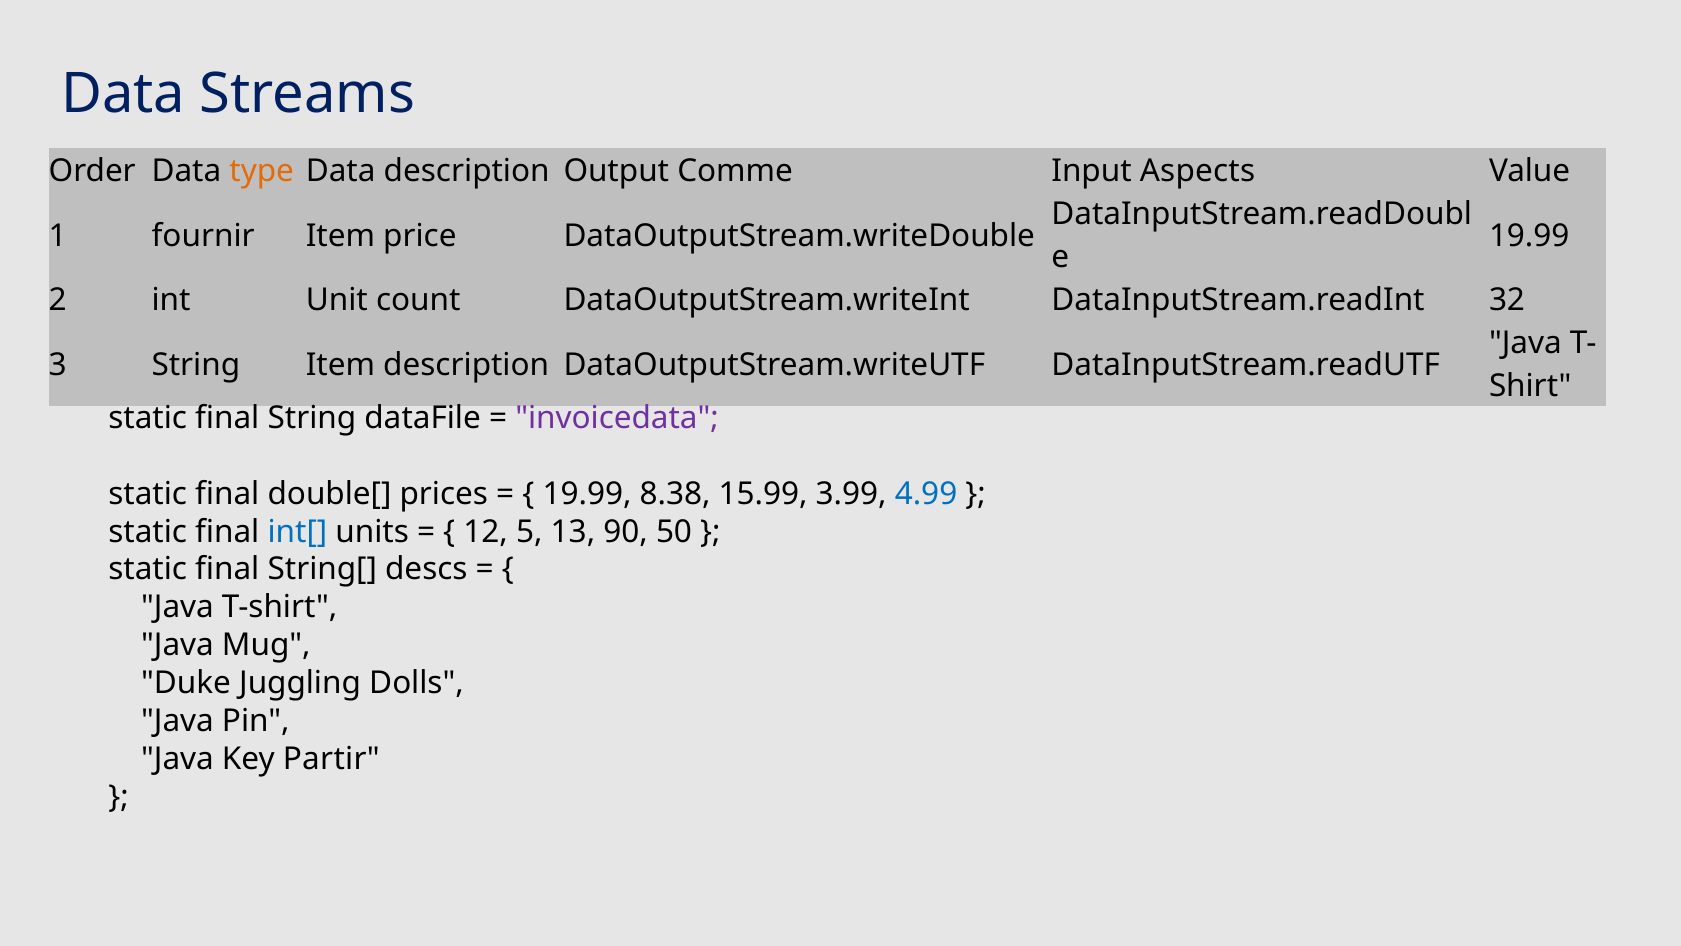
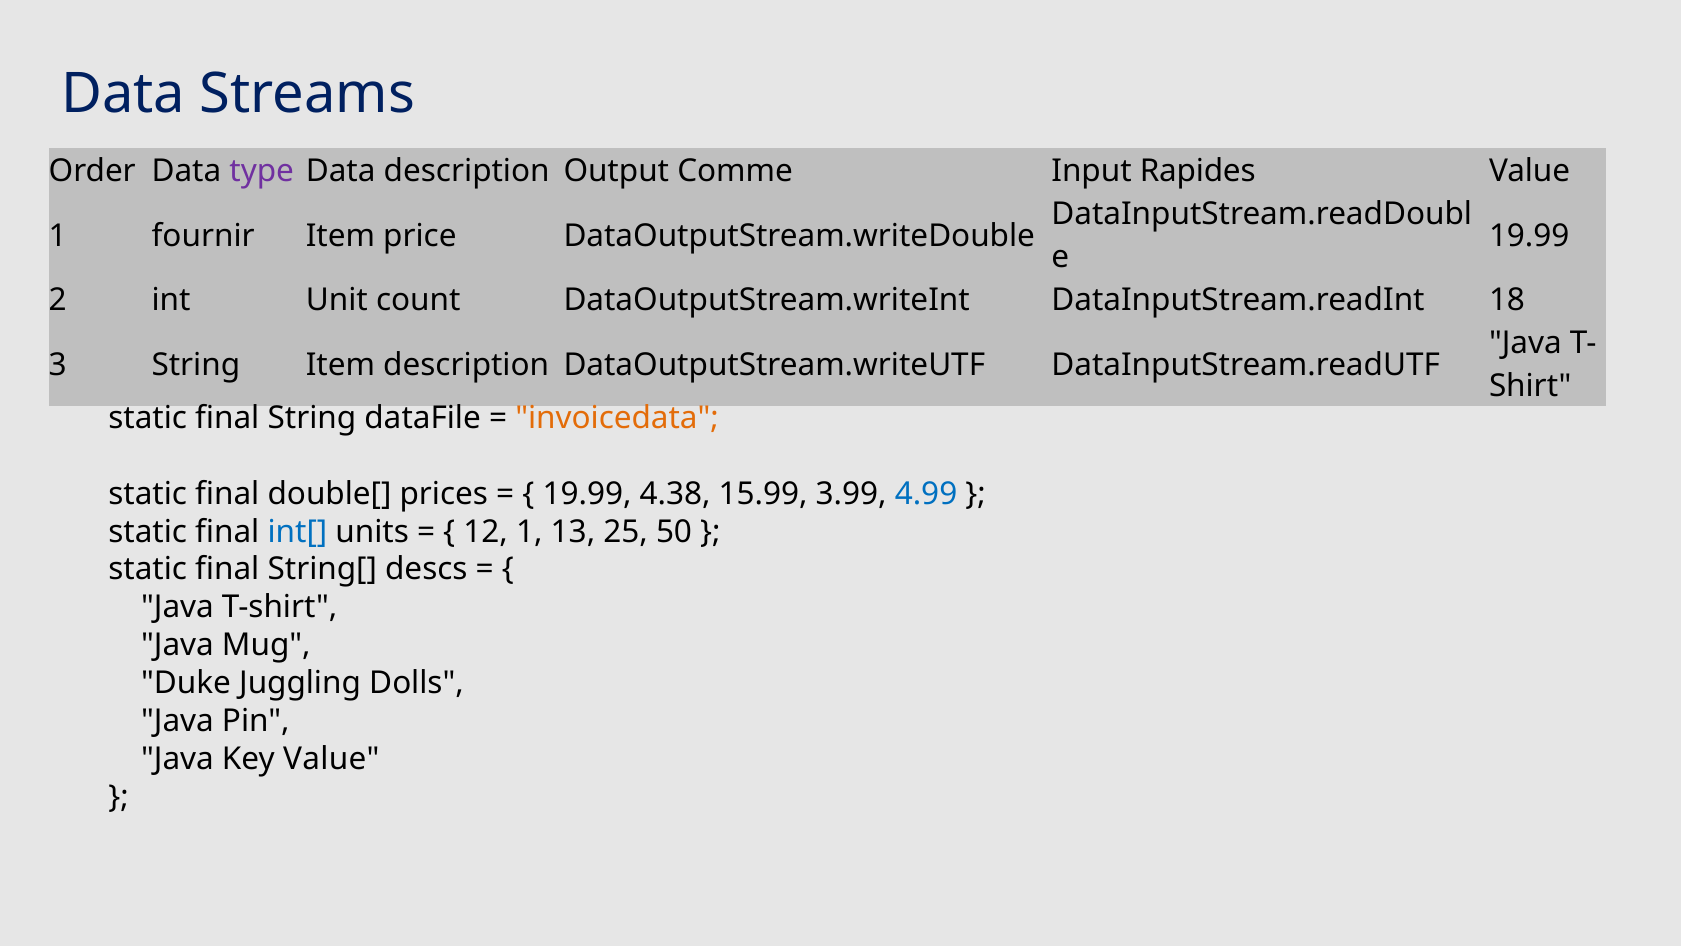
type colour: orange -> purple (262, 171)
Aspects: Aspects -> Rapides (1198, 171)
32: 32 -> 18 (1507, 300)
invoicedata colour: purple -> orange (617, 418)
8.38: 8.38 -> 4.38 (675, 494)
12 5: 5 -> 1 (529, 531)
90: 90 -> 25 (626, 531)
Key Partir: Partir -> Value (331, 758)
